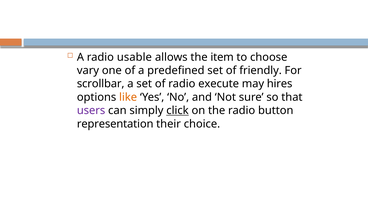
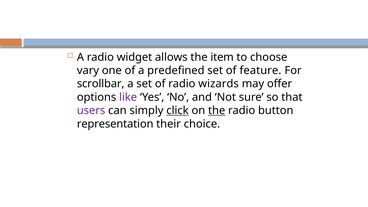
usable: usable -> widget (134, 57)
friendly: friendly -> feature (260, 70)
execute: execute -> wizards (219, 84)
hires: hires -> offer (280, 84)
like colour: orange -> purple (128, 97)
the underline: none -> present (217, 111)
